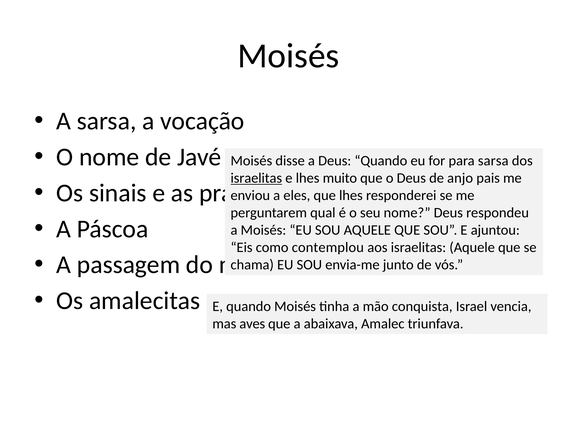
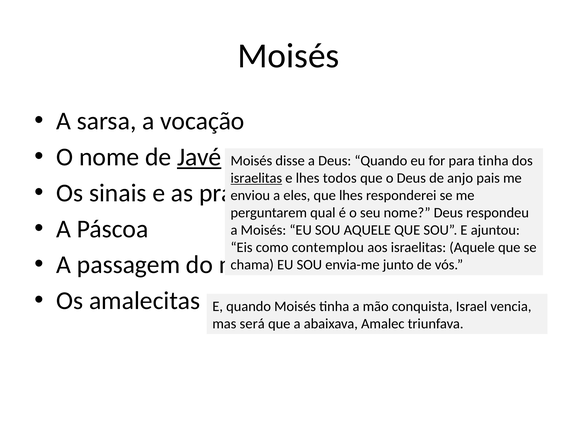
Javé underline: none -> present (199, 157)
para sarsa: sarsa -> tinha (493, 161)
muito: muito -> todos (340, 178)
aves: aves -> será (252, 323)
